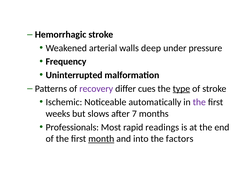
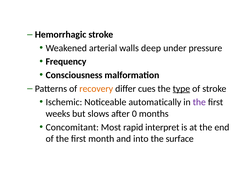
Uninterrupted: Uninterrupted -> Consciousness (74, 75)
recovery colour: purple -> orange (96, 88)
7: 7 -> 0 (134, 113)
Professionals: Professionals -> Concomitant (72, 127)
readings: readings -> interpret (162, 127)
month underline: present -> none (101, 138)
factors: factors -> surface (180, 138)
